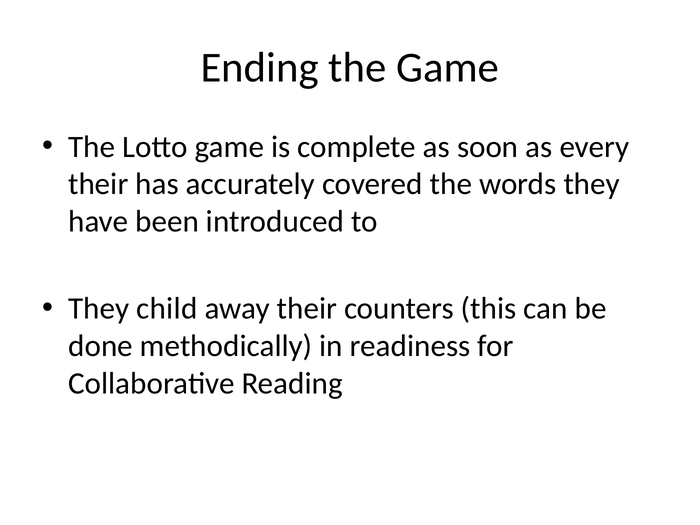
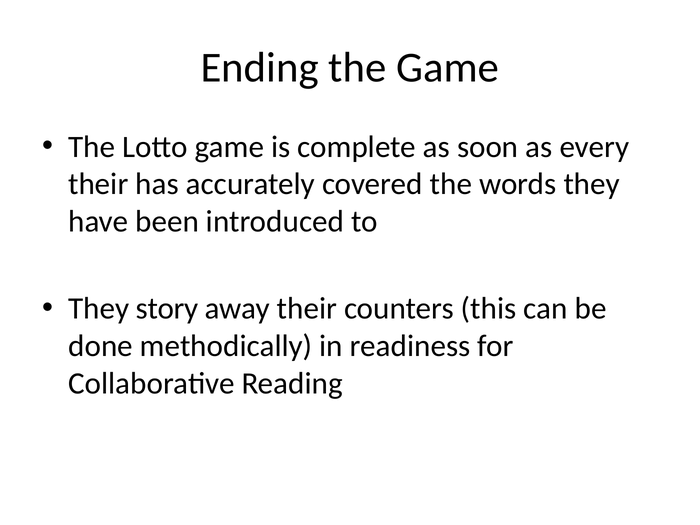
child: child -> story (167, 309)
